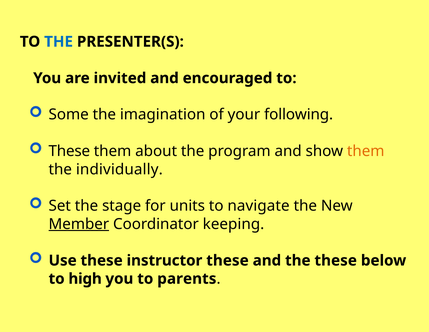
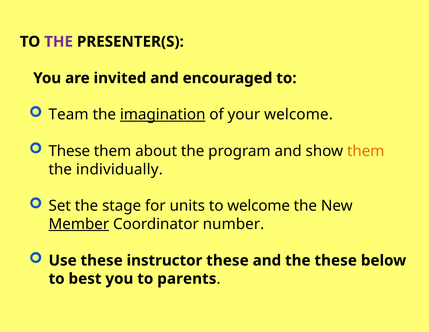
THE colour: blue -> purple (59, 42)
Some: Some -> Team (69, 114)
imagination underline: none -> present (163, 114)
your following: following -> welcome (298, 114)
to navigate: navigate -> welcome (259, 206)
keeping: keeping -> number (233, 224)
high: high -> best (85, 278)
